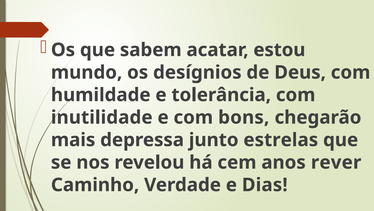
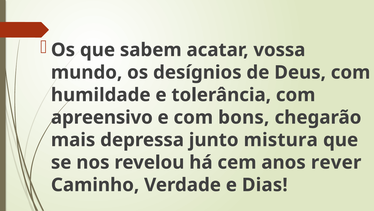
estou: estou -> vossa (279, 50)
inutilidade: inutilidade -> apreensivo (102, 117)
estrelas: estrelas -> mistura (281, 140)
